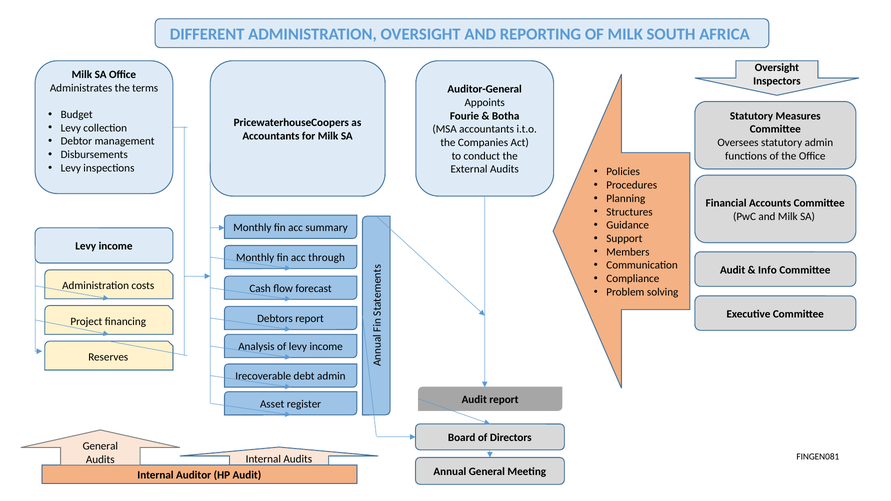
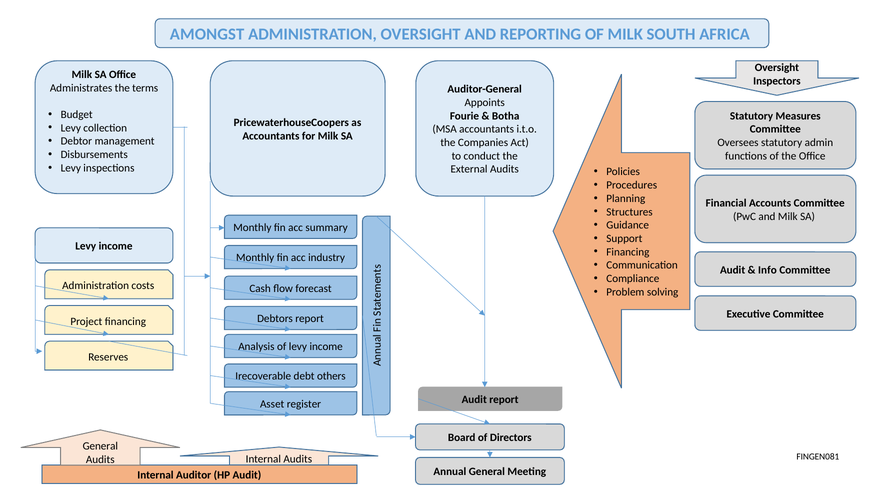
DIFFERENT: DIFFERENT -> AMONGST (207, 34)
Members: Members -> Financing (628, 252)
through: through -> industry (327, 258)
debt admin: admin -> others (331, 376)
